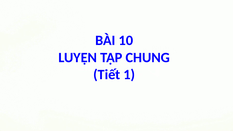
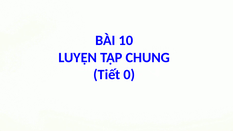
1: 1 -> 0 (129, 75)
